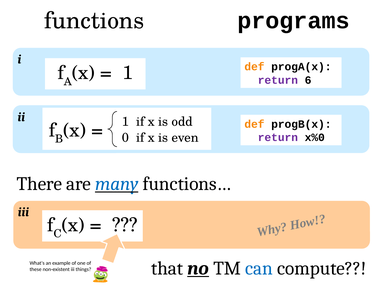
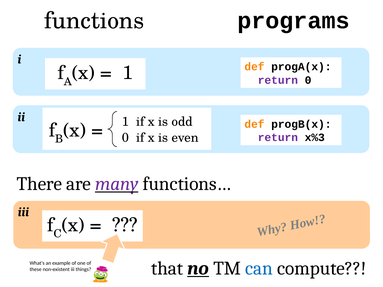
return 6: 6 -> 0 (308, 80)
x%0: x%0 -> x%3 (315, 138)
many colour: blue -> purple (117, 184)
